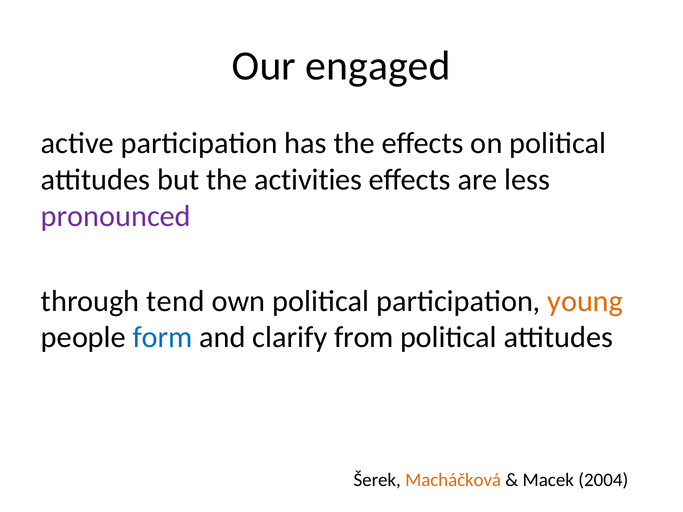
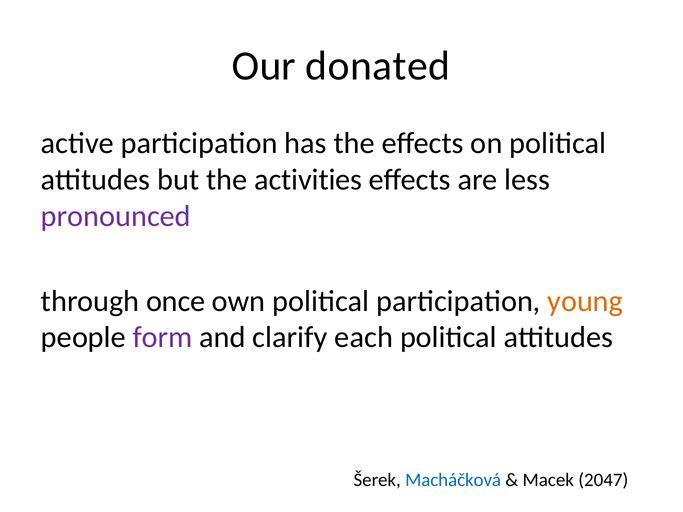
engaged: engaged -> donated (378, 66)
tend: tend -> once (176, 301)
form colour: blue -> purple (163, 338)
from: from -> each (364, 338)
Macháčková colour: orange -> blue (453, 480)
2004: 2004 -> 2047 (603, 480)
